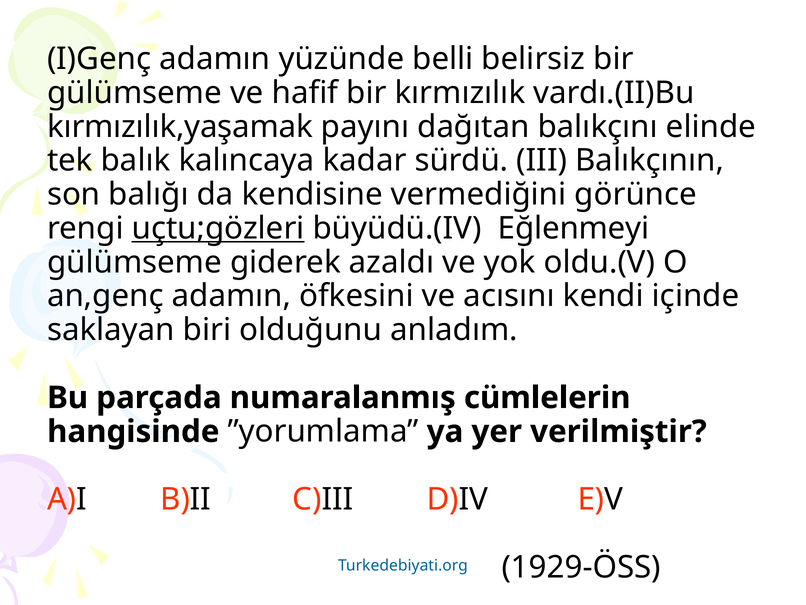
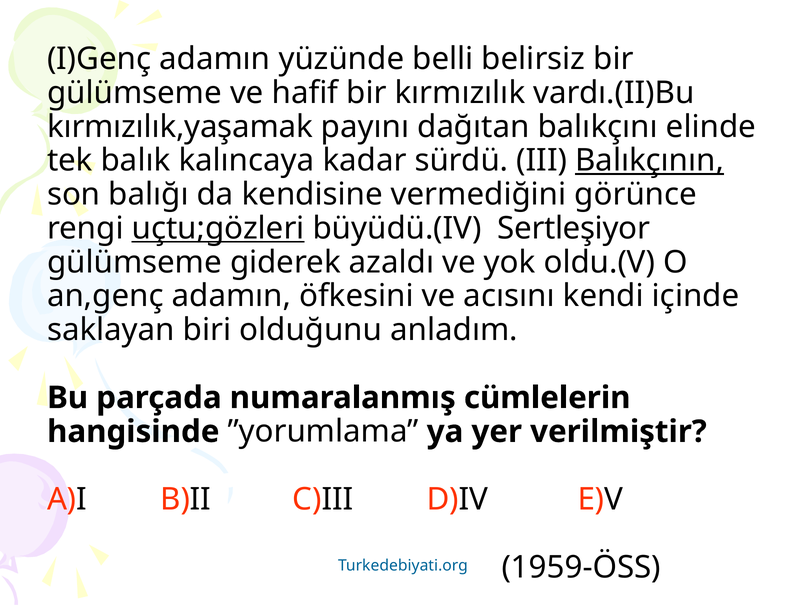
Balıkçının underline: none -> present (650, 160)
Eğlenmeyi: Eğlenmeyi -> Sertleşiyor (574, 228)
1929-ÖSS: 1929-ÖSS -> 1959-ÖSS (581, 567)
